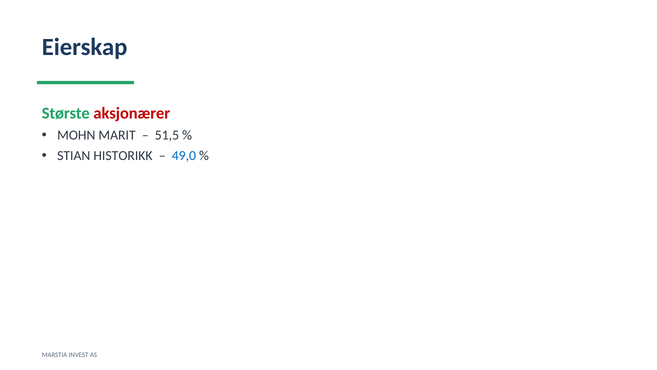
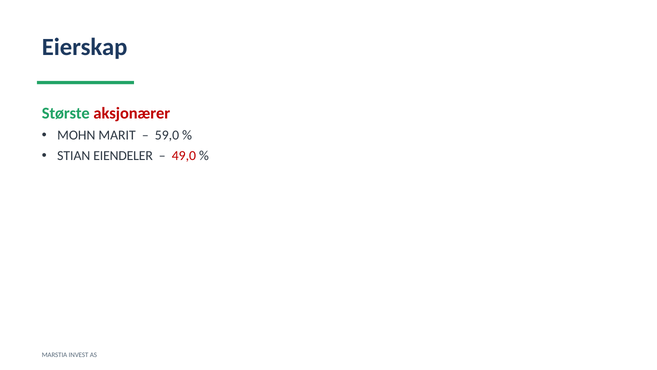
51,5: 51,5 -> 59,0 (167, 135)
HISTORIKK: HISTORIKK -> EIENDELER (123, 156)
49,0 colour: blue -> red (184, 156)
